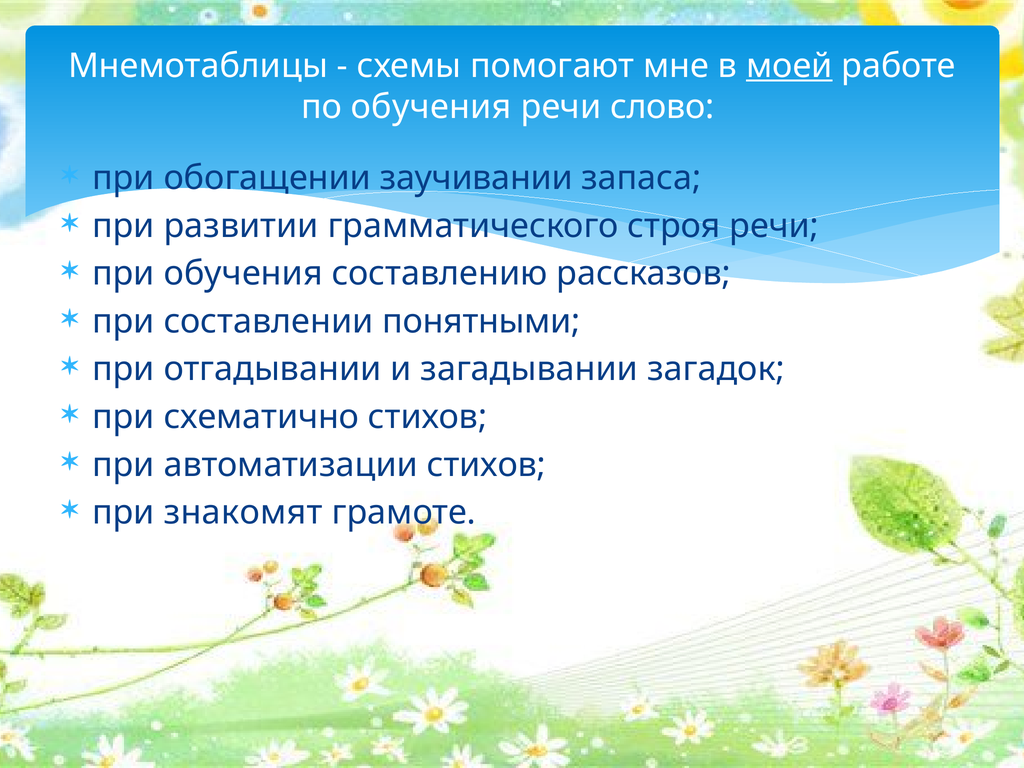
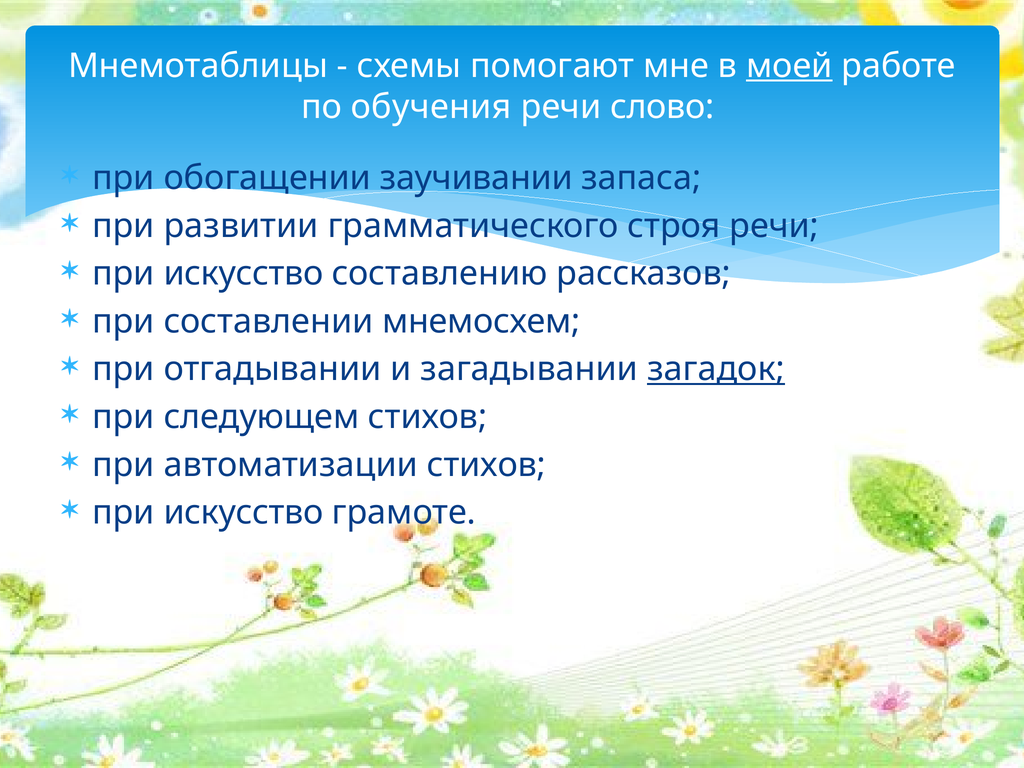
обучения: обучения -> искусство (243, 274)
понятными: понятными -> мнемосхем (481, 321)
загадок underline: none -> present (716, 369)
схематично: схематично -> следующем (261, 417)
знакомят: знакомят -> искусство (243, 513)
